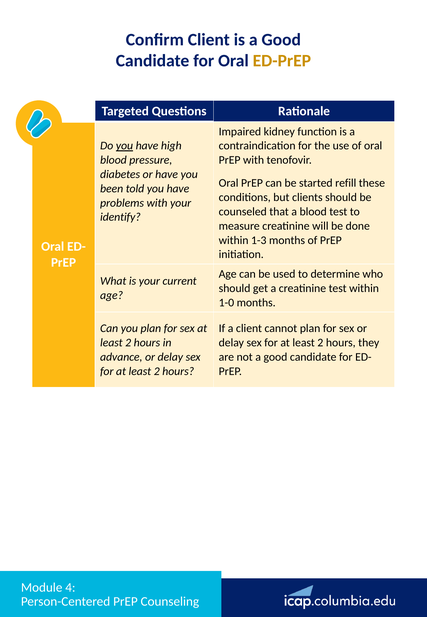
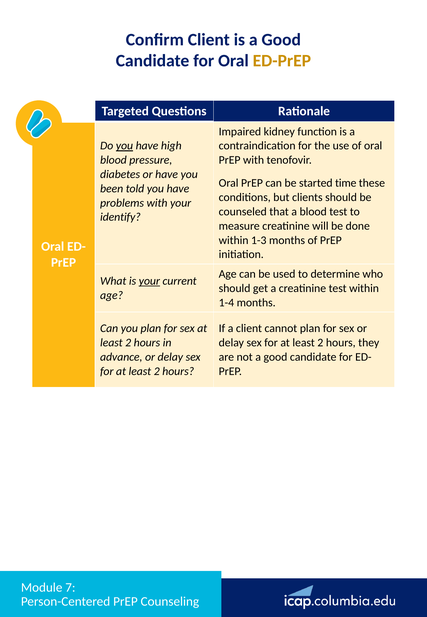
refill: refill -> time (346, 183)
your underline: none -> present (149, 281)
1-0: 1-0 -> 1-4 (226, 303)
4: 4 -> 7 (70, 588)
